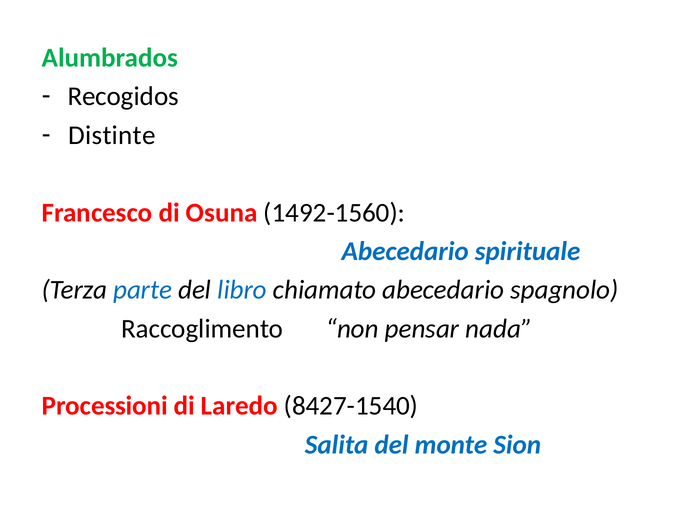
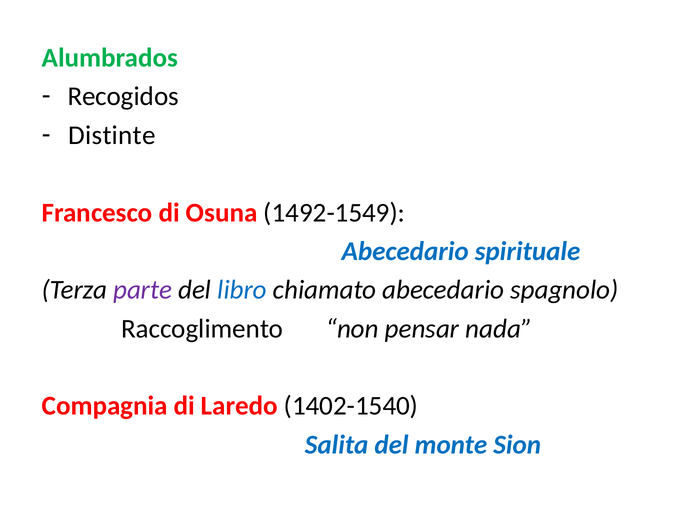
1492-1560: 1492-1560 -> 1492-1549 (334, 213)
parte colour: blue -> purple (143, 290)
Processioni: Processioni -> Compagnia (105, 407)
8427-1540: 8427-1540 -> 1402-1540 (351, 407)
